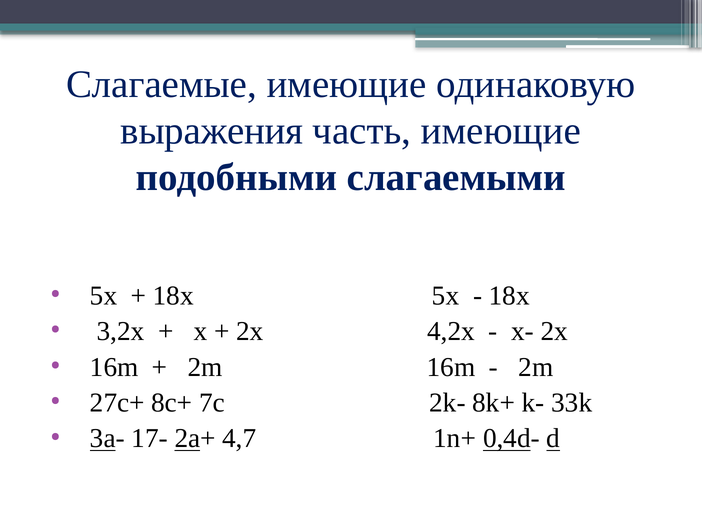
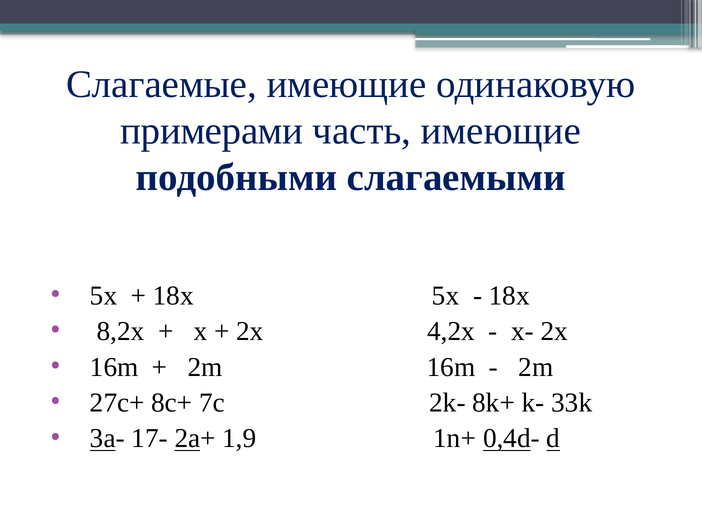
выражения: выражения -> примерами (212, 131)
3,2x: 3,2x -> 8,2x (121, 332)
4,7: 4,7 -> 1,9 (239, 439)
